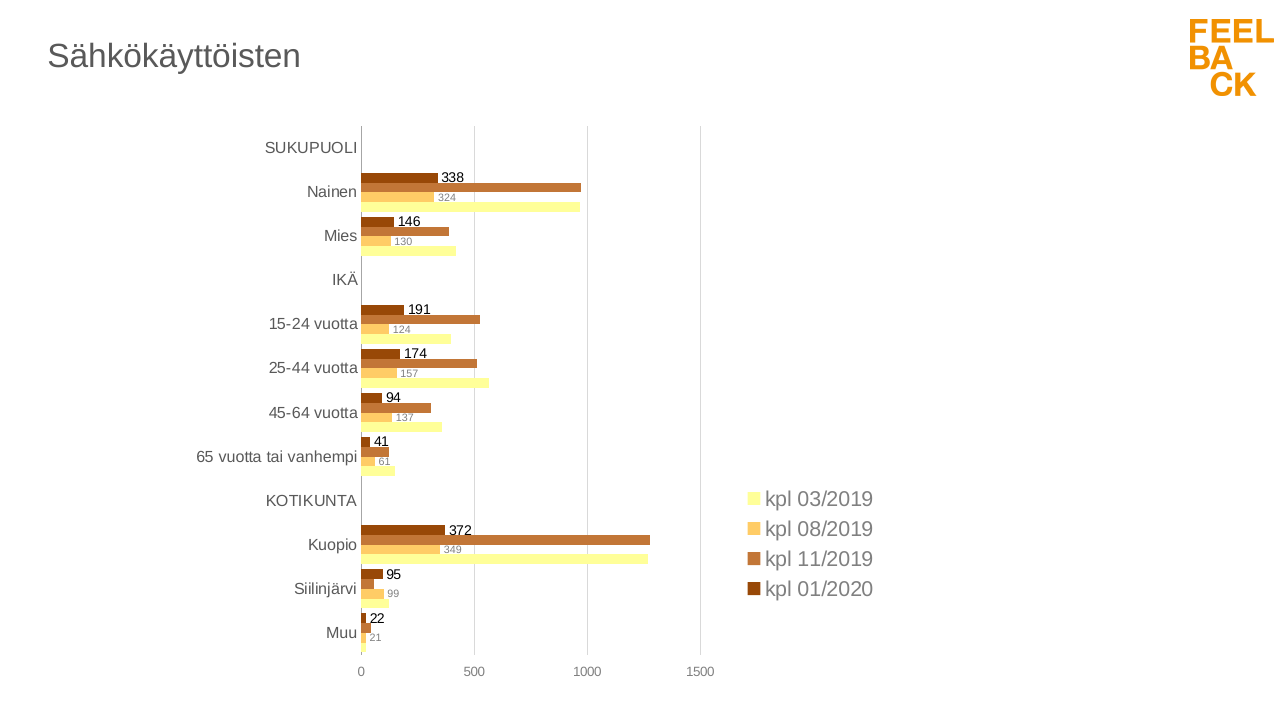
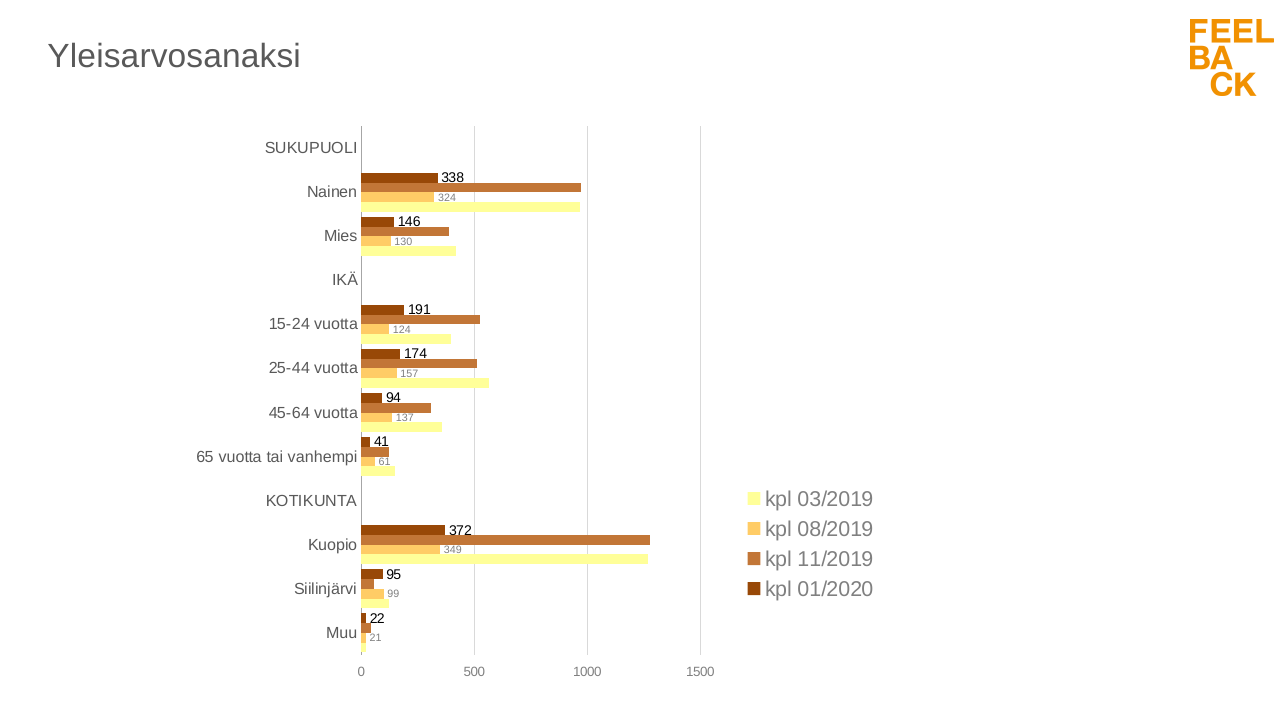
Sähkökäyttöisten: Sähkökäyttöisten -> Yleisarvosanaksi (174, 56)
